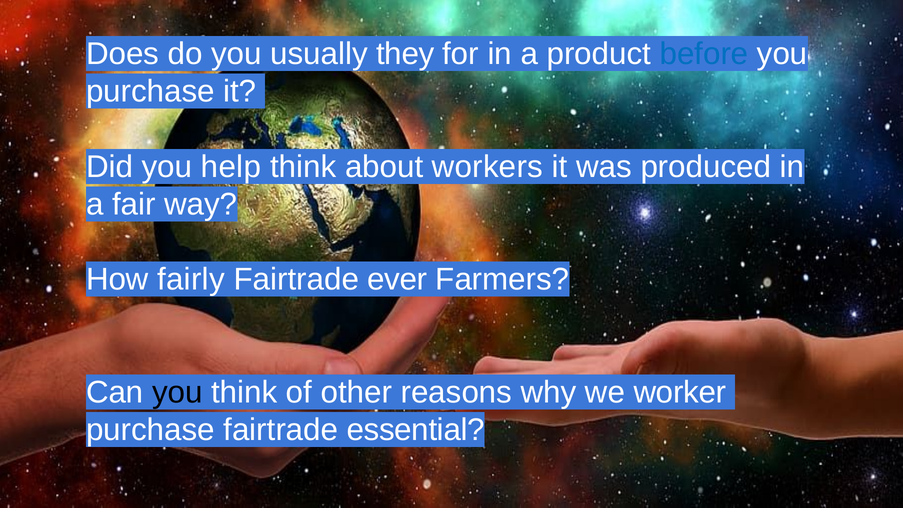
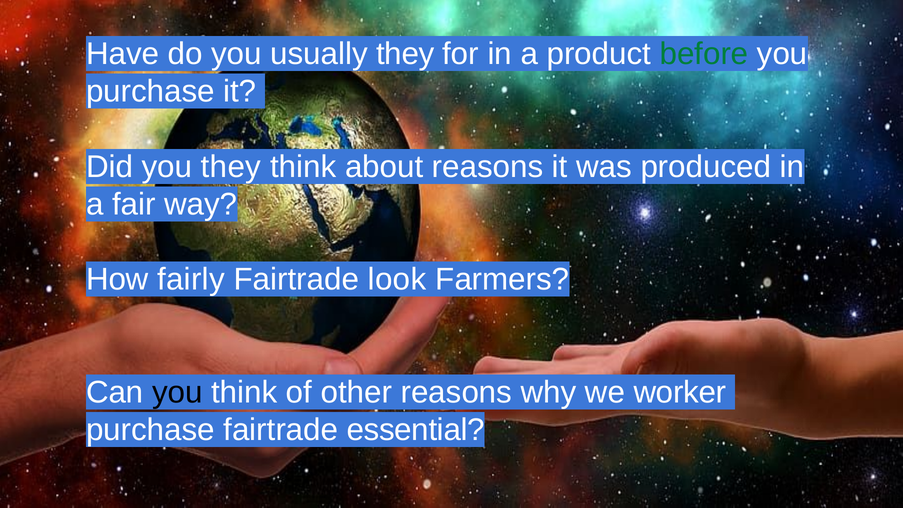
Does: Does -> Have (123, 54)
before colour: blue -> green (704, 54)
you help: help -> they (231, 167)
about workers: workers -> reasons (488, 167)
ever: ever -> look (397, 280)
